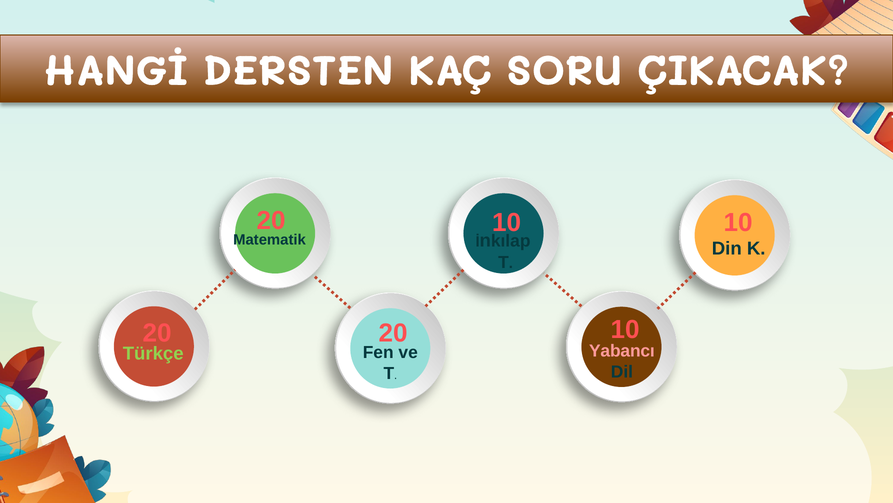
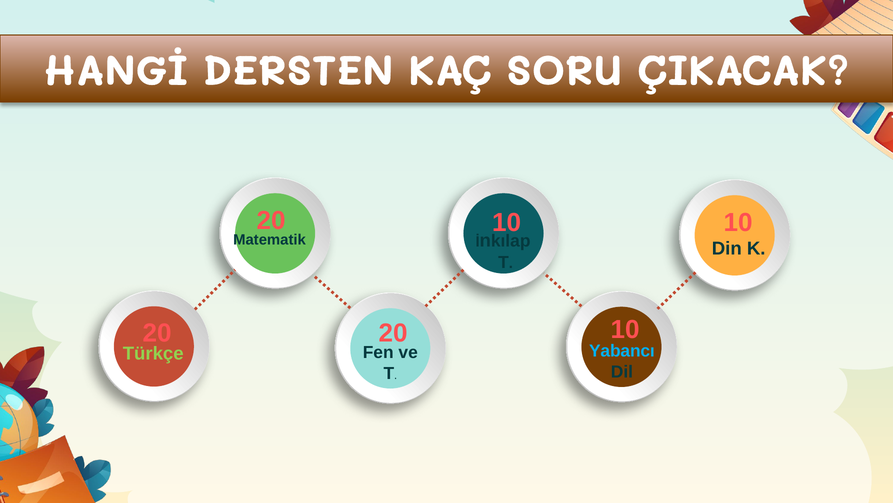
Yabancı colour: pink -> light blue (622, 350)
